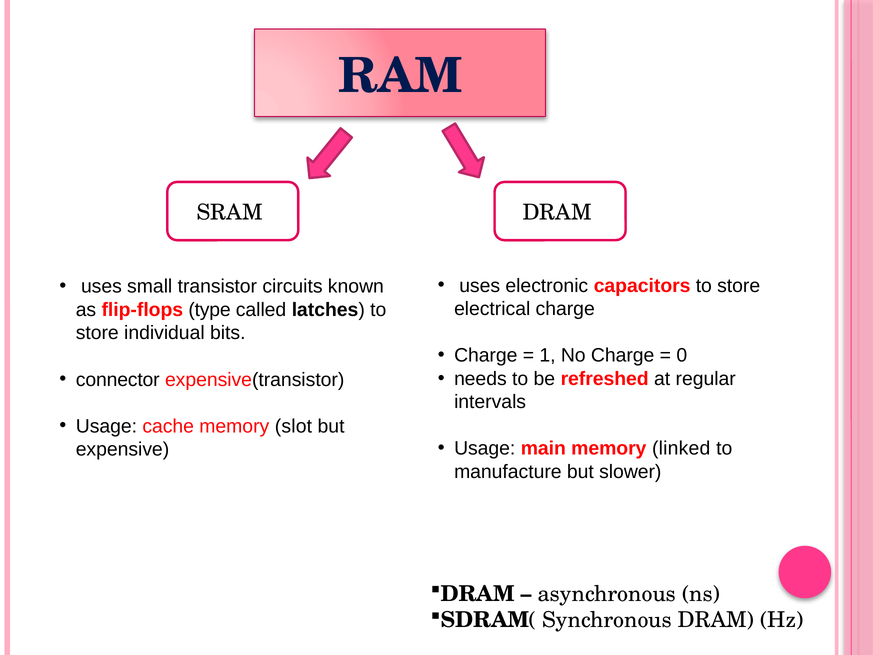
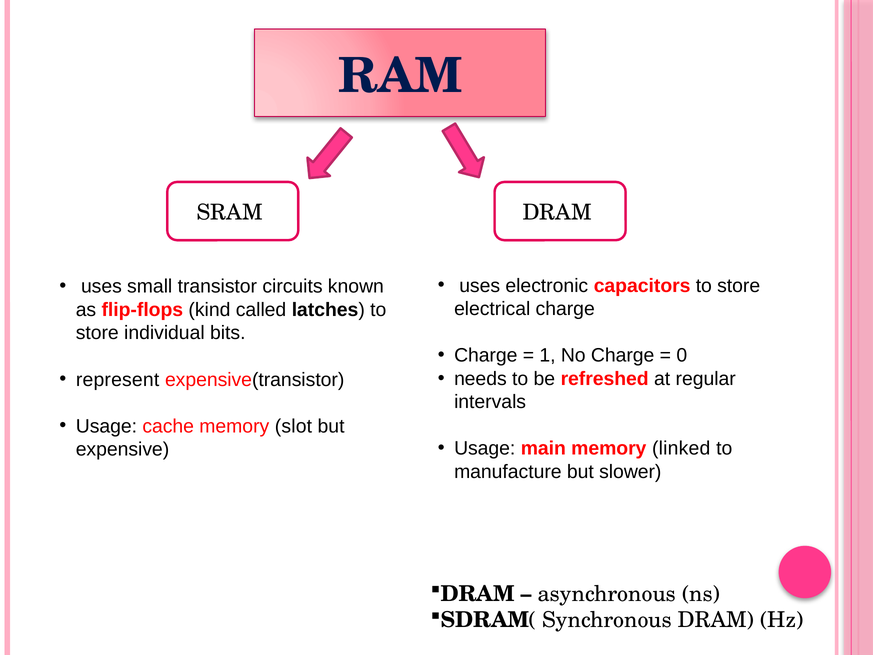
type: type -> kind (209, 310)
connector: connector -> represent (118, 380)
